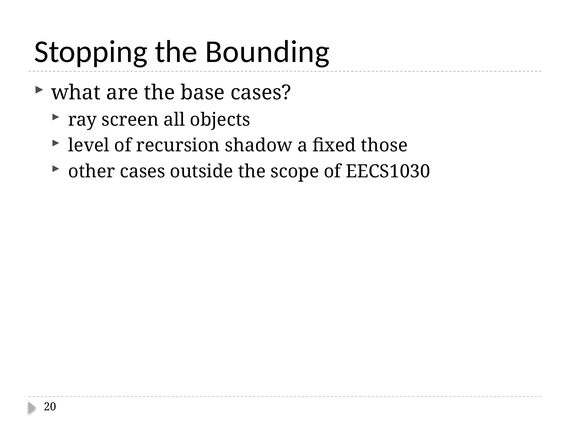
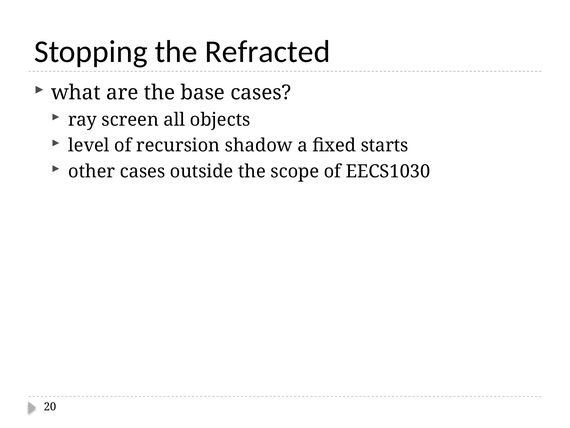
Bounding: Bounding -> Refracted (268, 52)
those: those -> starts (385, 145)
